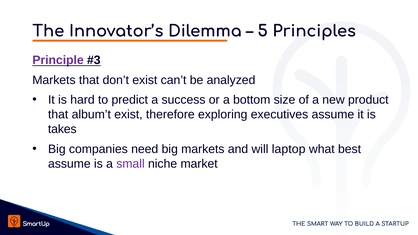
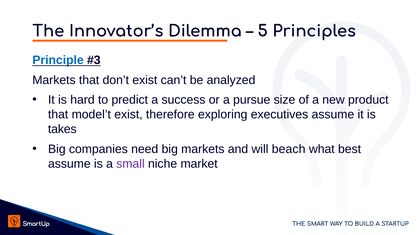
Principle colour: purple -> blue (58, 60)
bottom: bottom -> pursue (252, 100)
album’t: album’t -> model’t (91, 115)
laptop: laptop -> beach (289, 149)
